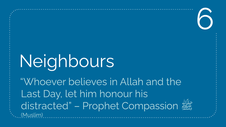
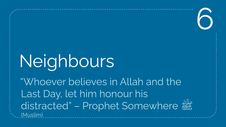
Compassion: Compassion -> Somewhere (150, 106)
